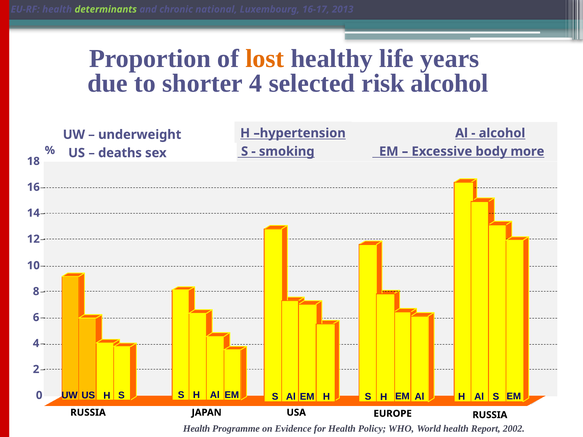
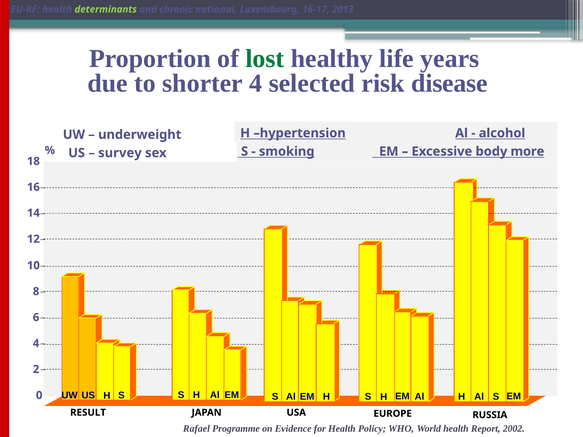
lost colour: orange -> green (265, 59)
risk alcohol: alcohol -> disease (449, 83)
deaths: deaths -> survey (120, 153)
RUSSIA: RUSSIA -> RESULT (88, 413)
Health: Health -> Rafael (196, 429)
